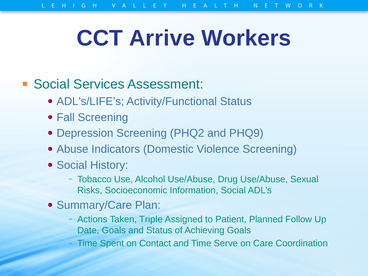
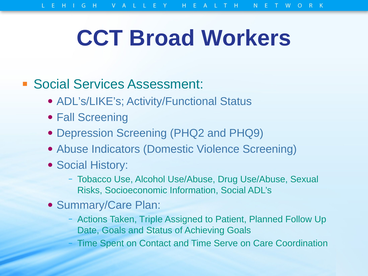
Arrive: Arrive -> Broad (162, 38)
ADL’s/LIFE’s: ADL’s/LIFE’s -> ADL’s/LIKE’s (90, 101)
